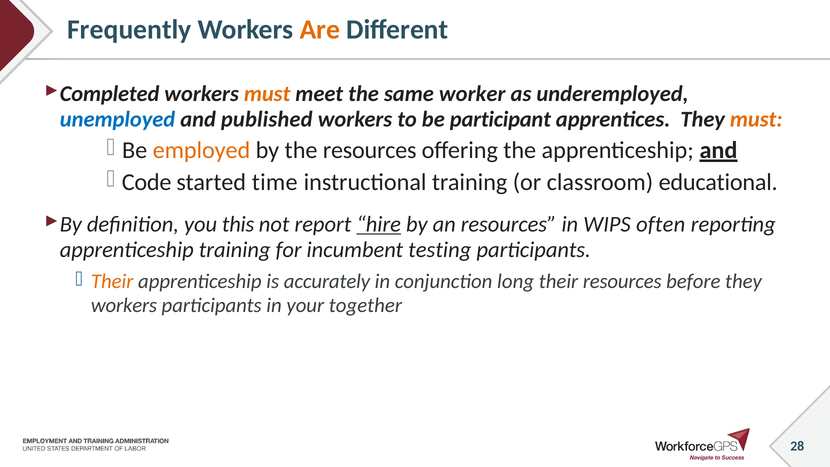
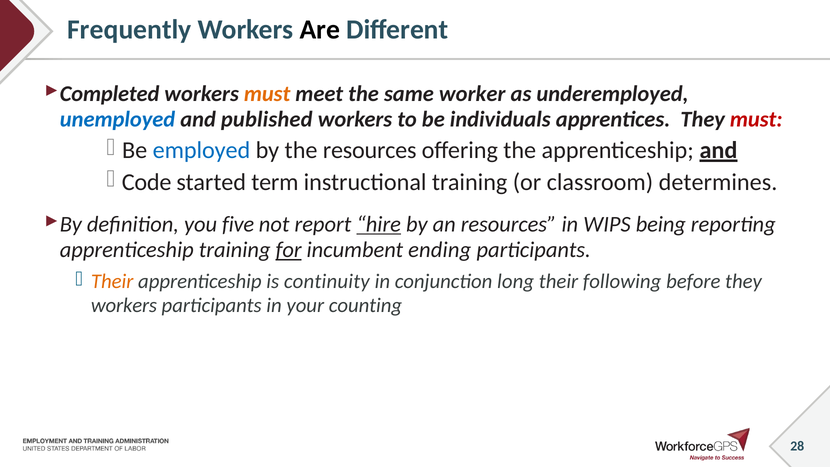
Are colour: orange -> black (320, 30)
participant: participant -> individuals (500, 119)
must colour: orange -> red (756, 119)
employed colour: orange -> blue (201, 150)
time: time -> term (275, 182)
educational: educational -> determines (718, 182)
this: this -> five (238, 224)
often: often -> being (661, 224)
for underline: none -> present (289, 250)
testing: testing -> ending (440, 250)
accurately: accurately -> continuity (327, 282)
their resources: resources -> following (622, 282)
together: together -> counting (365, 305)
